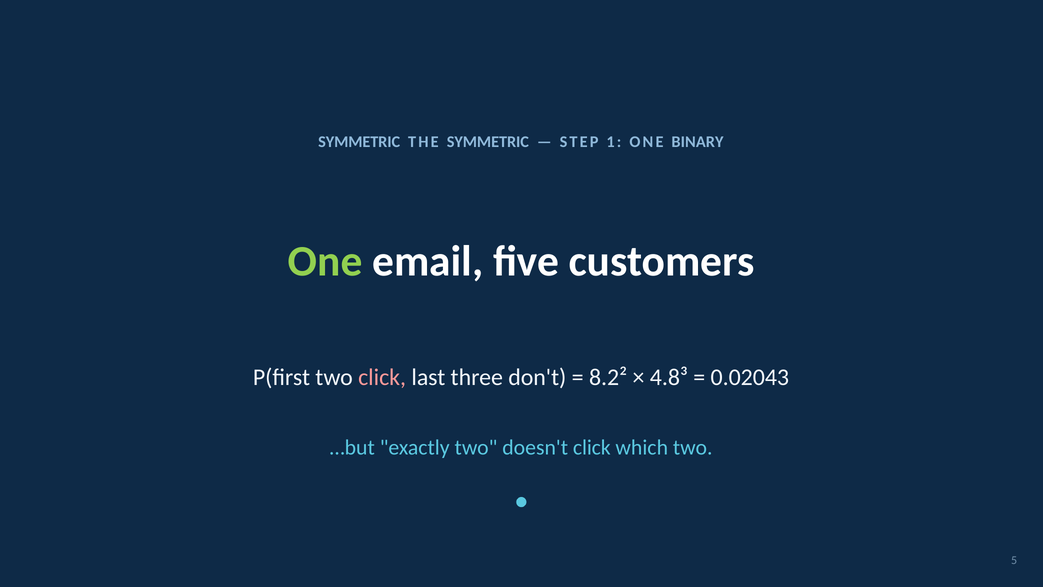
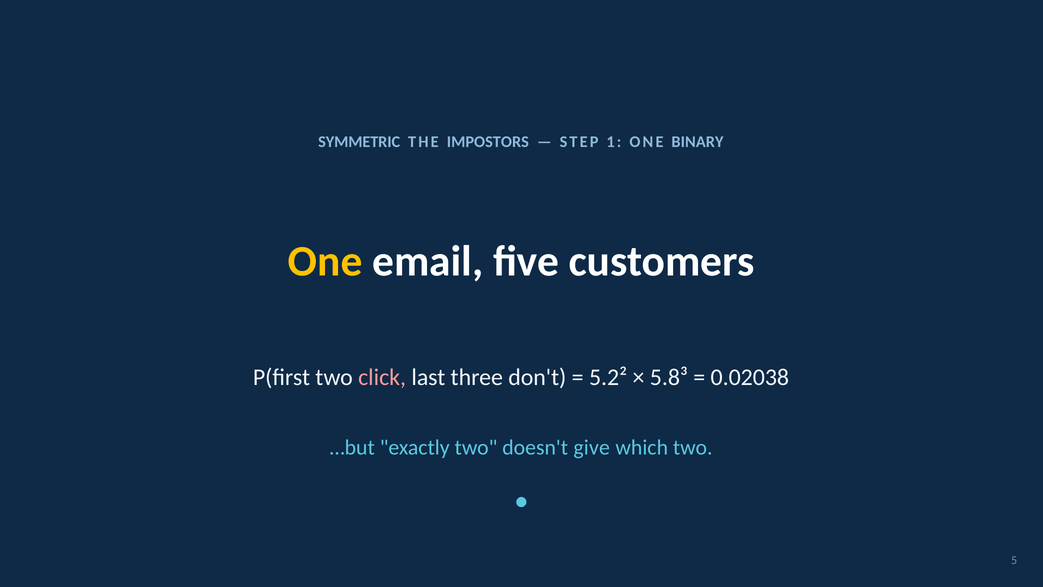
THE SYMMETRIC: SYMMETRIC -> IMPOSTORS (488, 142)
One colour: light green -> yellow (325, 261)
8.2²: 8.2² -> 5.2² (608, 377)
4.8³: 4.8³ -> 5.8³ (669, 377)
0.02043: 0.02043 -> 0.02038 (750, 377)
doesn't click: click -> give (592, 447)
